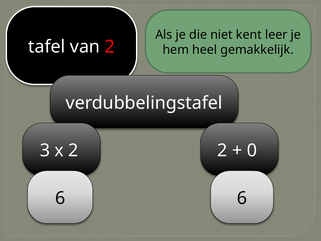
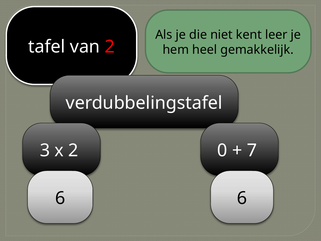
2 2: 2 -> 0 (222, 150)
0: 0 -> 7 (252, 150)
